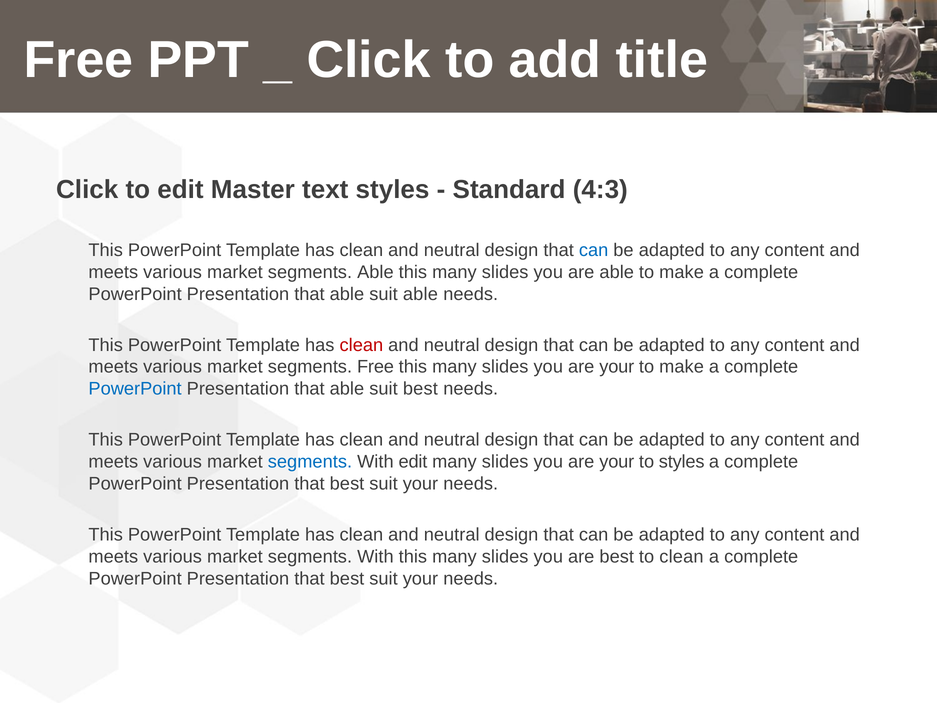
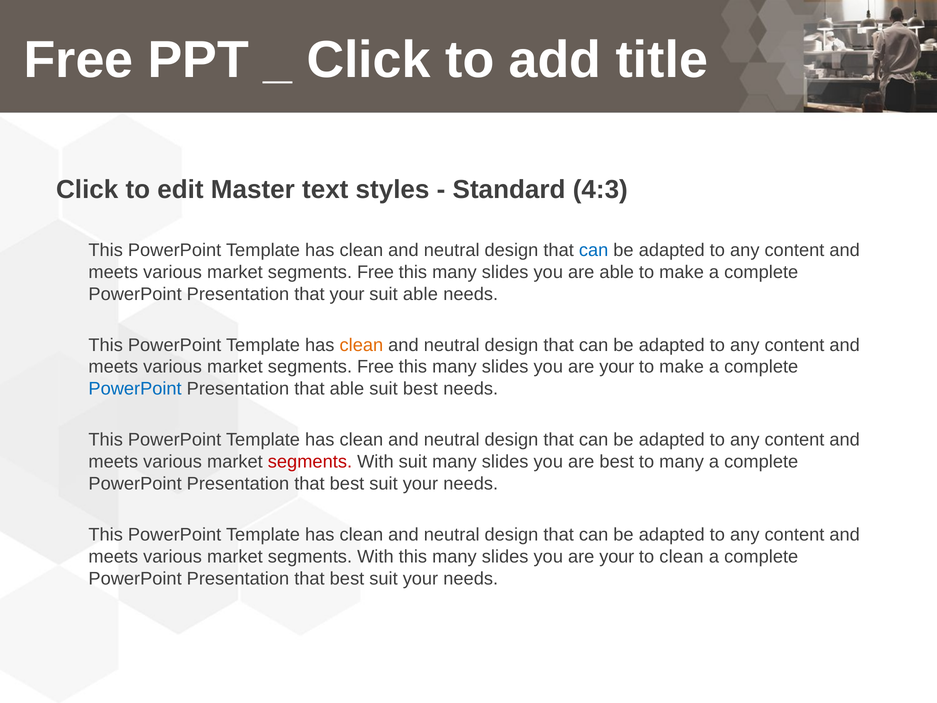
Able: Able -> Free (376, 272)
able: able -> your (347, 294)
clean colour: red -> orange (361, 345)
segments colour: blue -> red (310, 462)
With edit: edit -> suit (413, 462)
your: your -> best (617, 462)
to styles: styles -> many (682, 462)
best: best -> your (617, 556)
